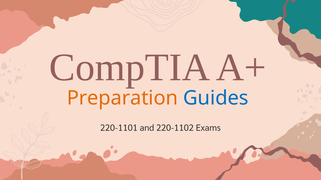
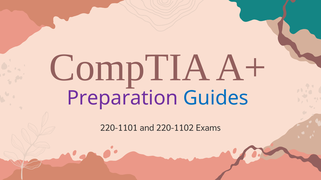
Preparation colour: orange -> purple (122, 98)
